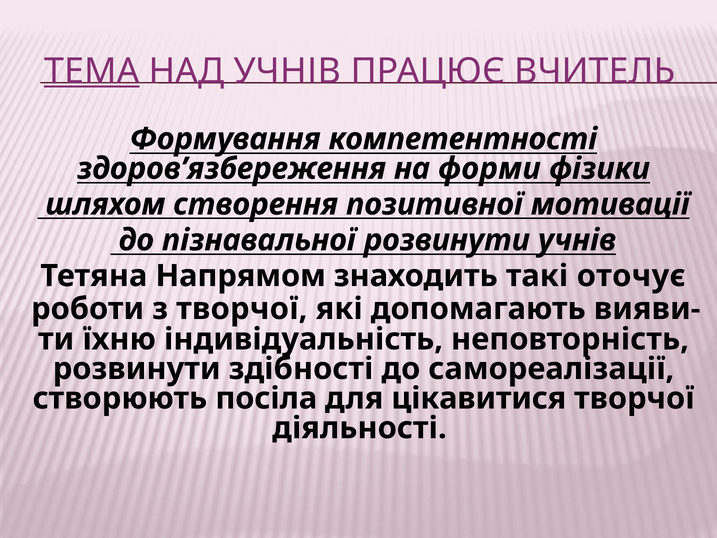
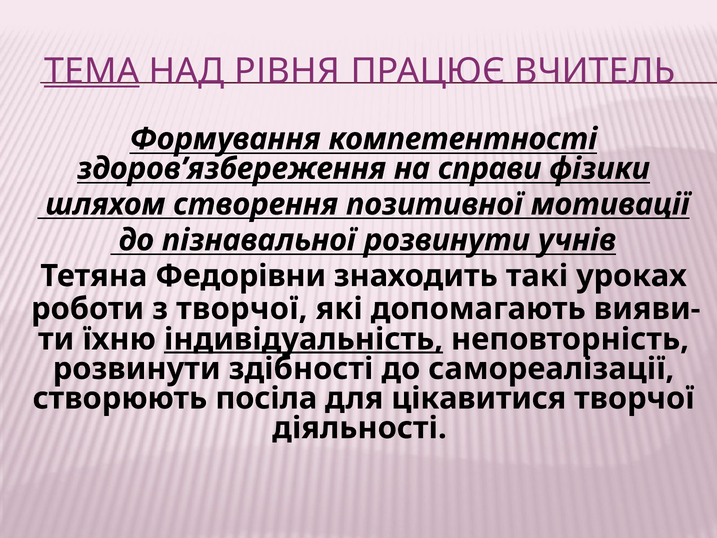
НАД УЧНІВ: УЧНІВ -> РІВНЯ (287, 71)
форми: форми -> справи (490, 168)
Напрямом: Напрямом -> Федорівни (241, 276)
оточує: оточує -> уроках (631, 276)
індивідуальність underline: none -> present (303, 339)
